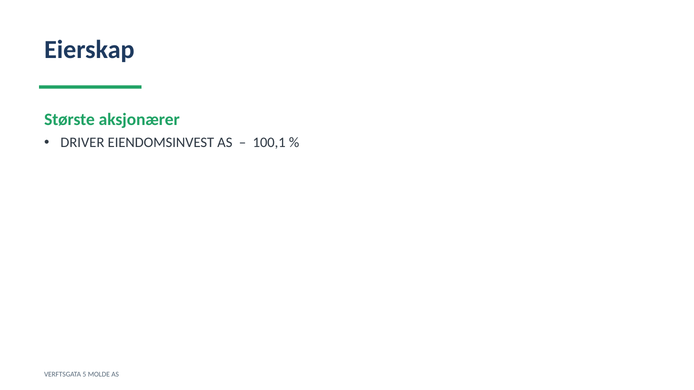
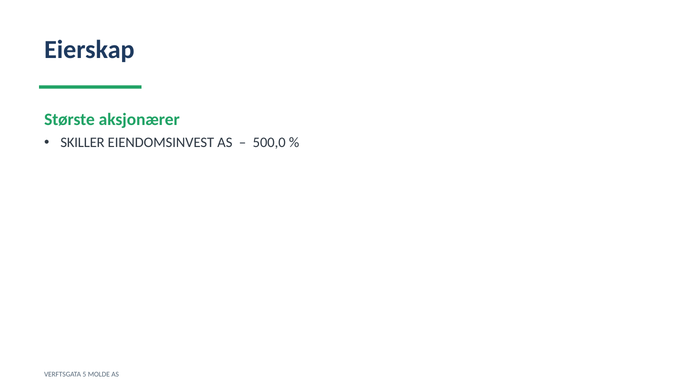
DRIVER: DRIVER -> SKILLER (82, 143)
100,1: 100,1 -> 500,0 (269, 143)
